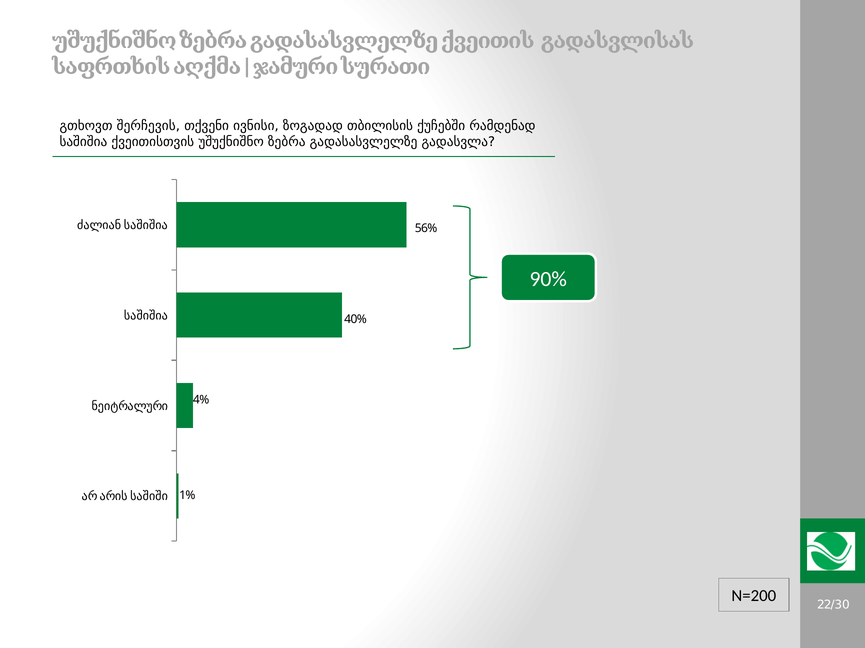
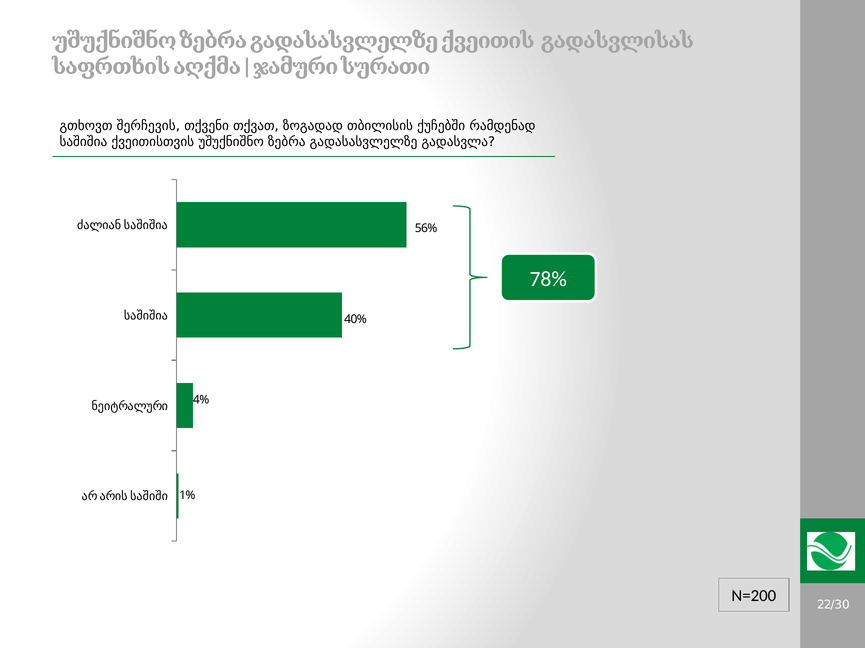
ივნისი: ივნისი -> თქვათ (256, 126)
90%: 90% -> 78% (548, 279)
